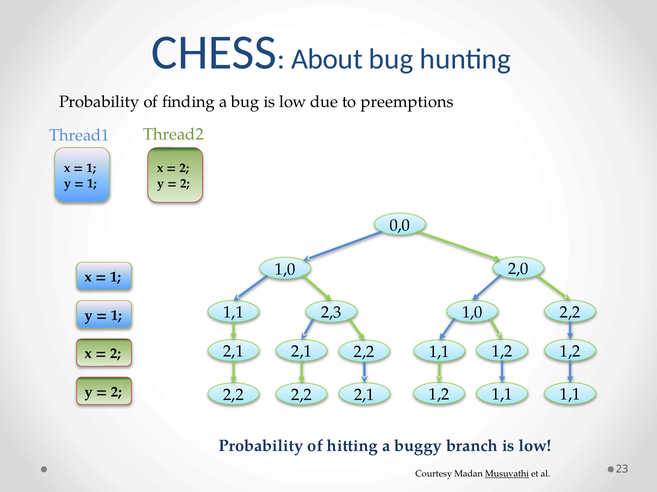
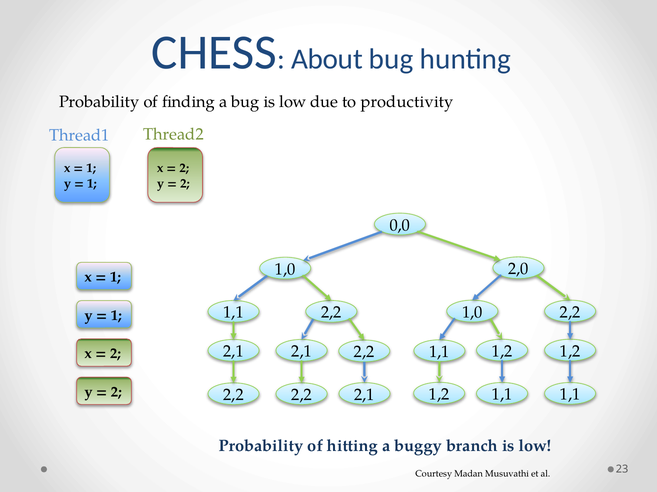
preemptions: preemptions -> productivity (407, 102)
2,3: 2,3 -> 2,2 (331, 313)
Musuvathi underline: present -> none (507, 475)
